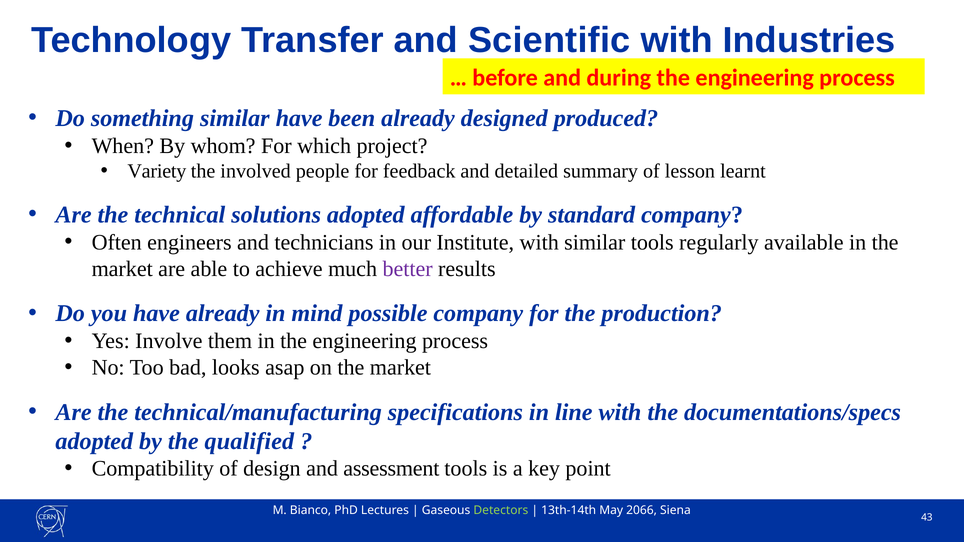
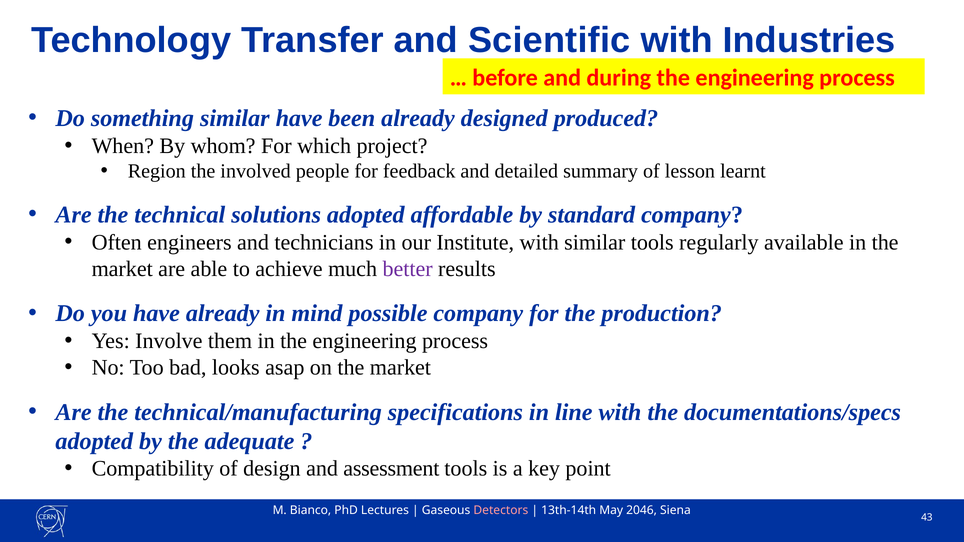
Variety: Variety -> Region (157, 171)
qualified: qualified -> adequate (249, 441)
Detectors colour: light green -> pink (501, 510)
2066: 2066 -> 2046 (642, 510)
